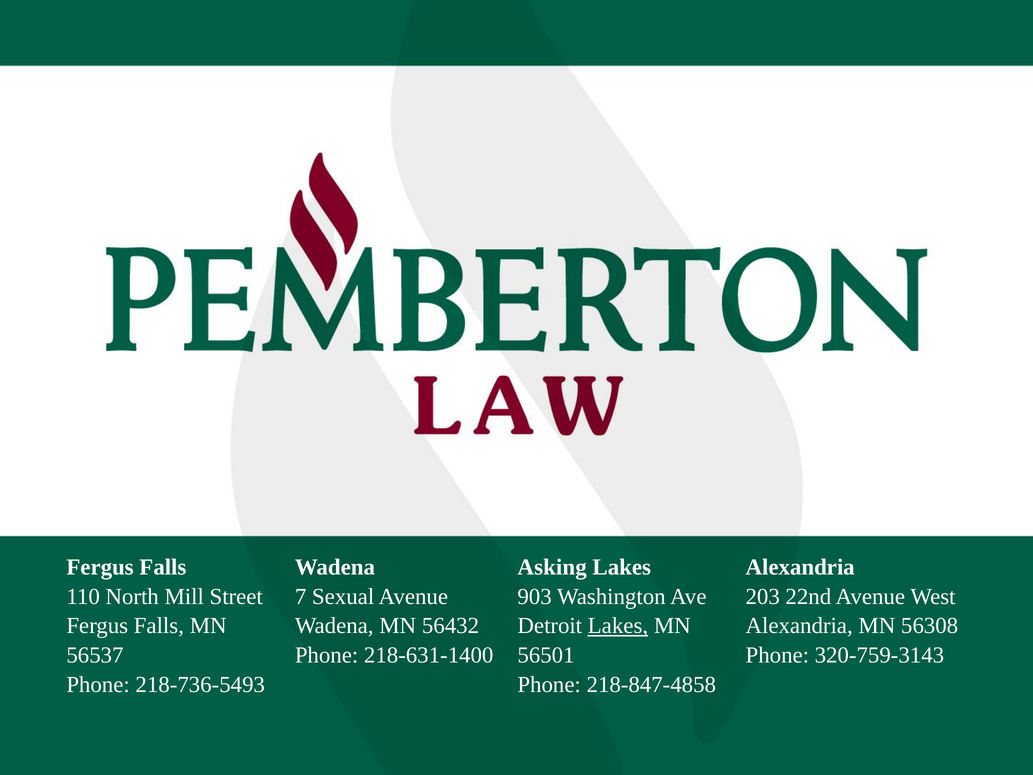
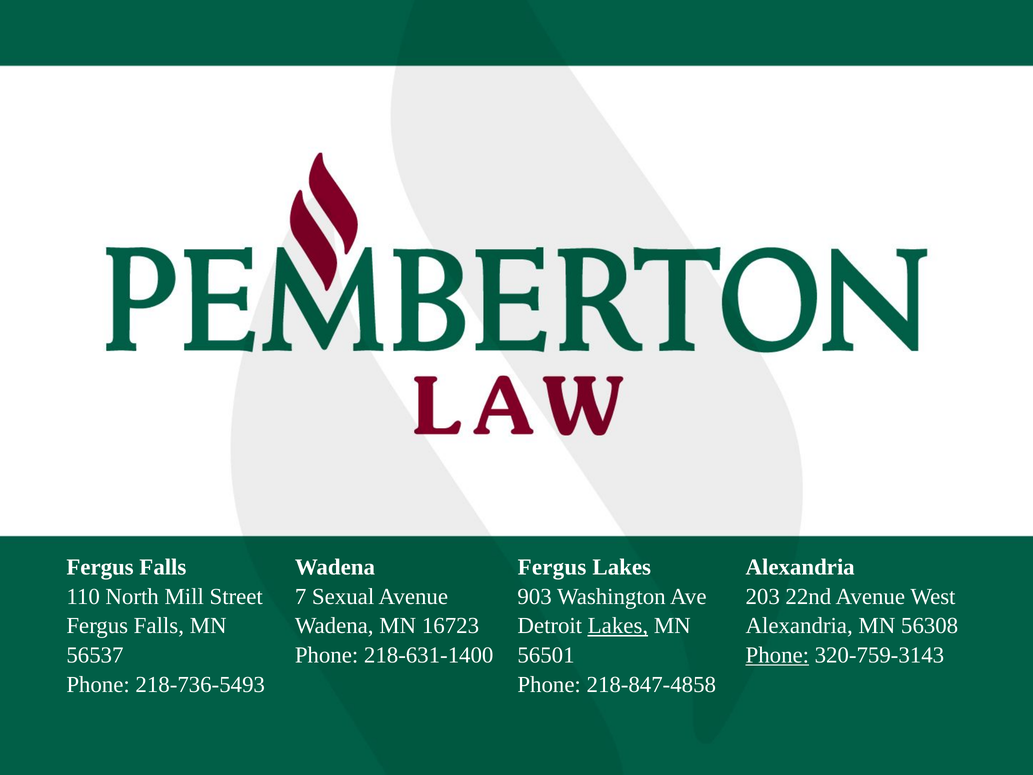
Asking: Asking -> Fergus (552, 567)
56432: 56432 -> 16723 (451, 626)
Phone underline: none -> present (777, 655)
